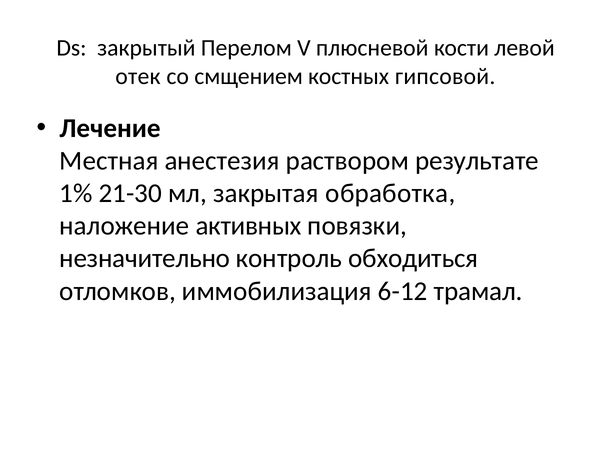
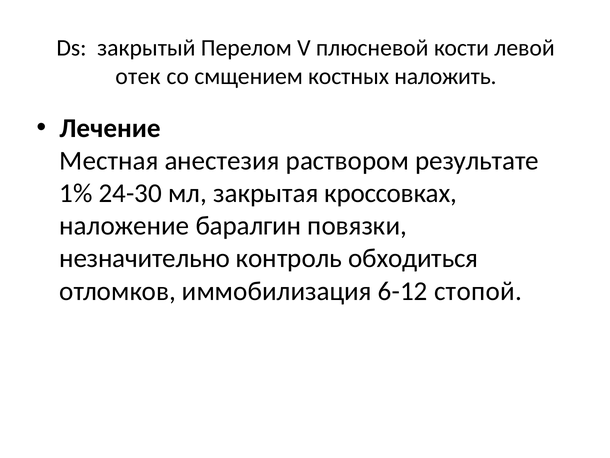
гипсовой: гипсовой -> наложить (445, 76)
21-30: 21-30 -> 24-30 (130, 193)
обработка: обработка -> кроссовках (391, 193)
активных: активных -> баралгин (248, 226)
трамал: трамал -> стопой (478, 291)
